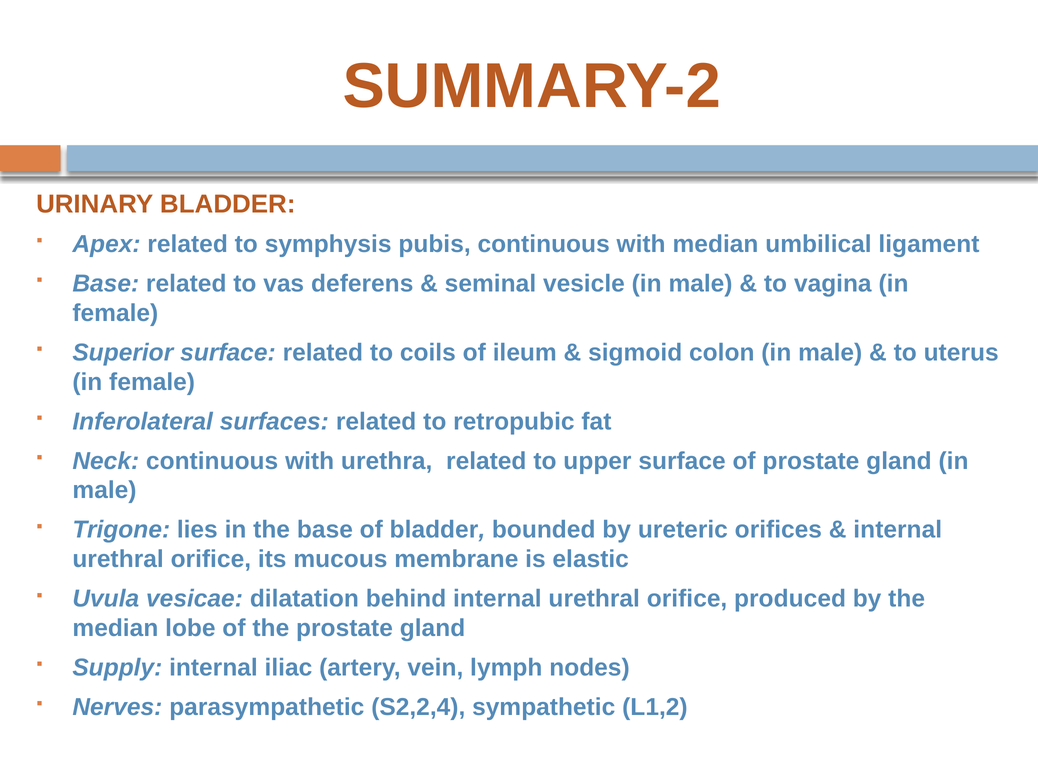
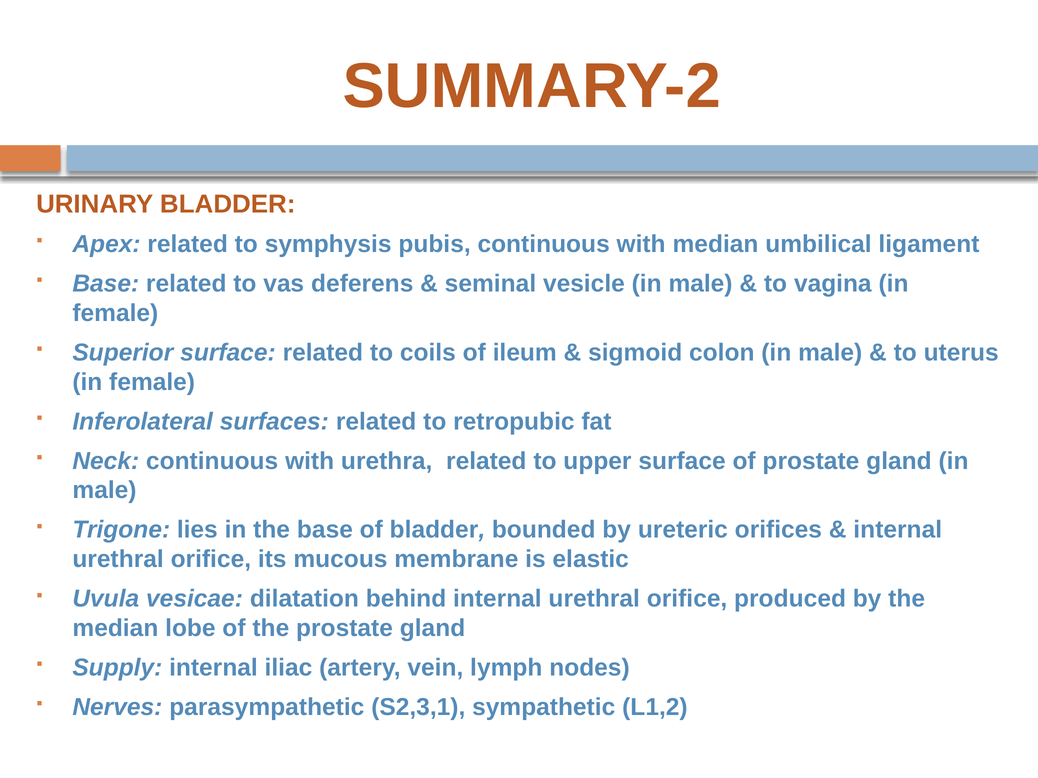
S2,2,4: S2,2,4 -> S2,3,1 (418, 708)
